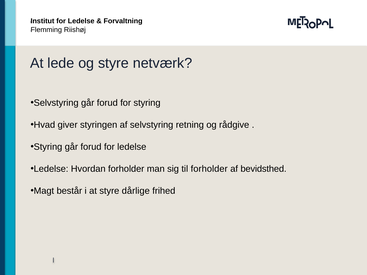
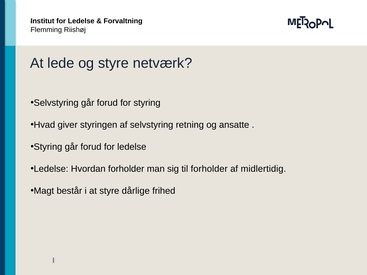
rådgive: rådgive -> ansatte (234, 125)
bevidsthed: bevidsthed -> midlertidig (263, 169)
